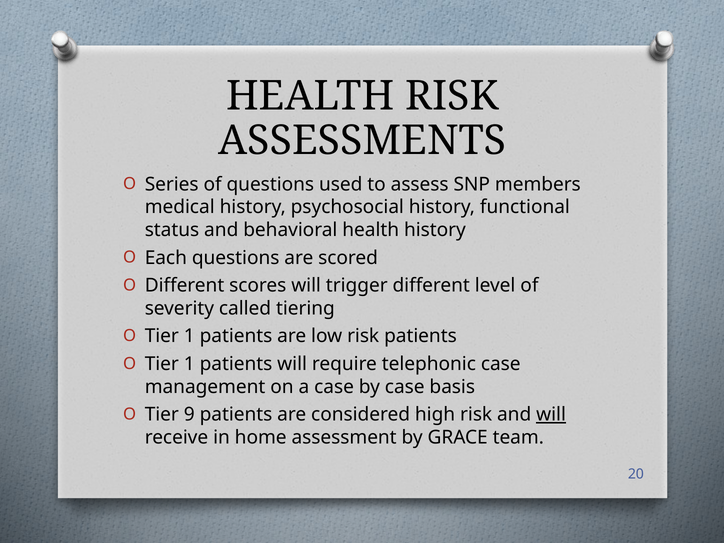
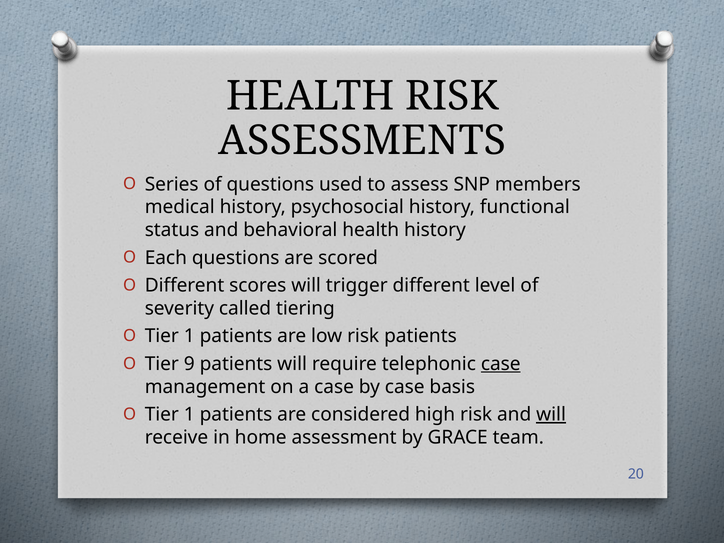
1: 1 -> 9 (189, 364)
case underline: none -> present (501, 364)
9: 9 -> 1 (189, 415)
